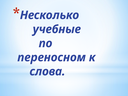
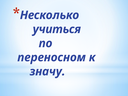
учебные: учебные -> учиться (57, 29)
слова: слова -> значу (47, 71)
